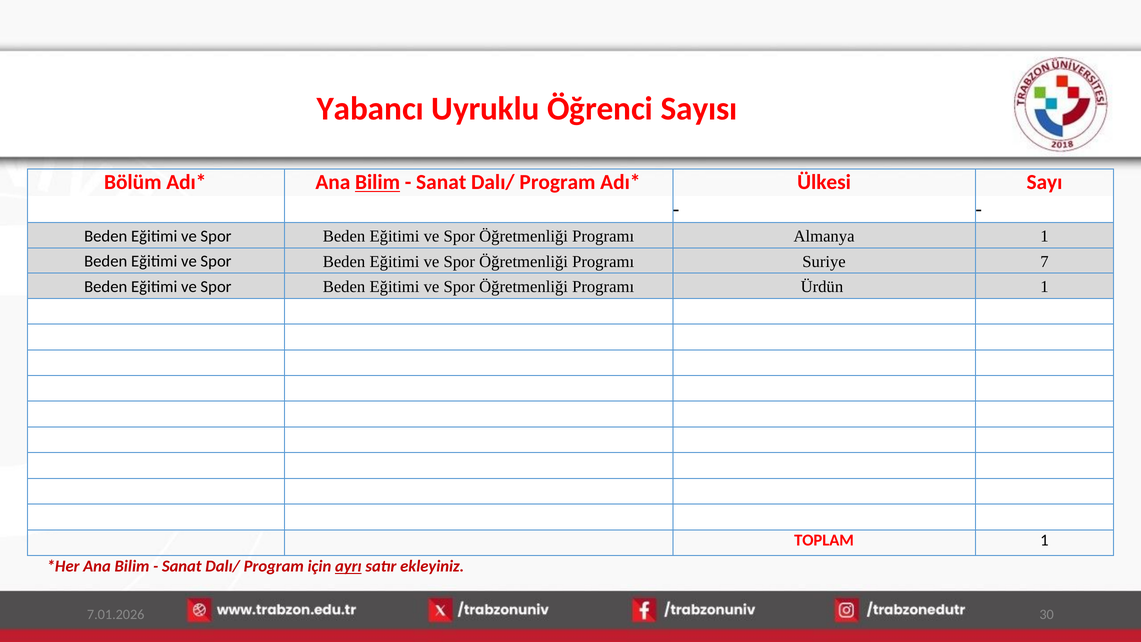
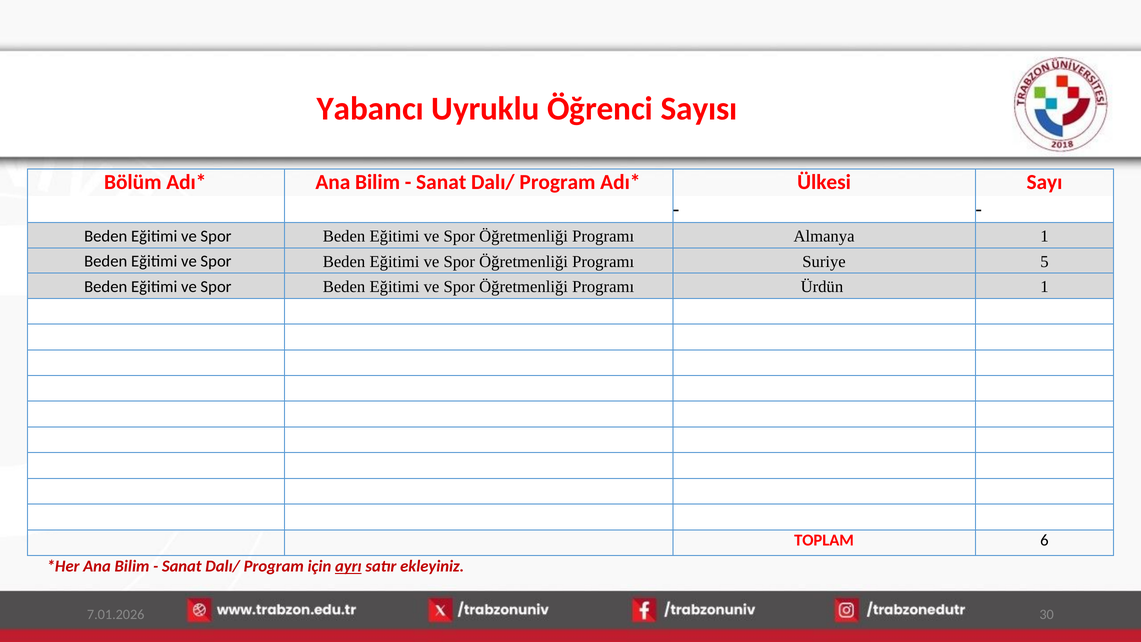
Bilim underline: present -> none (378, 182)
7: 7 -> 5 (1044, 262)
TOPLAM 1: 1 -> 6 (1044, 540)
